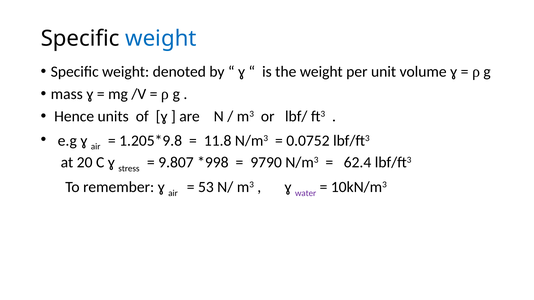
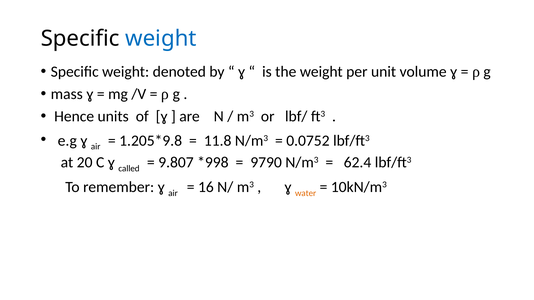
stress: stress -> called (129, 169)
53: 53 -> 16 (206, 187)
water colour: purple -> orange (306, 193)
